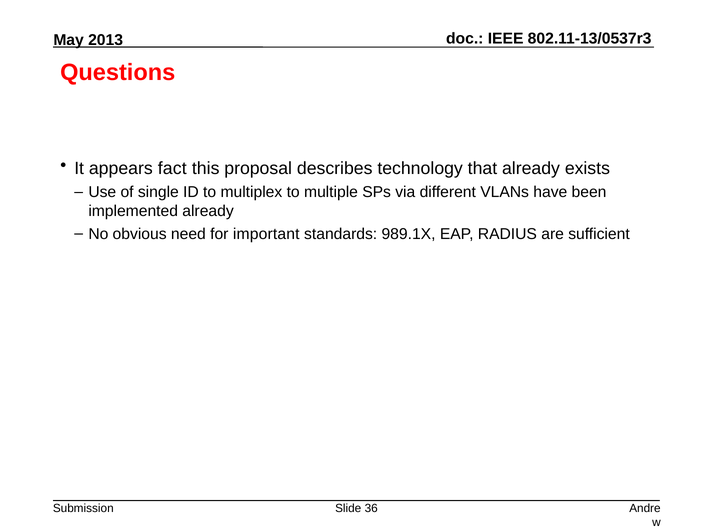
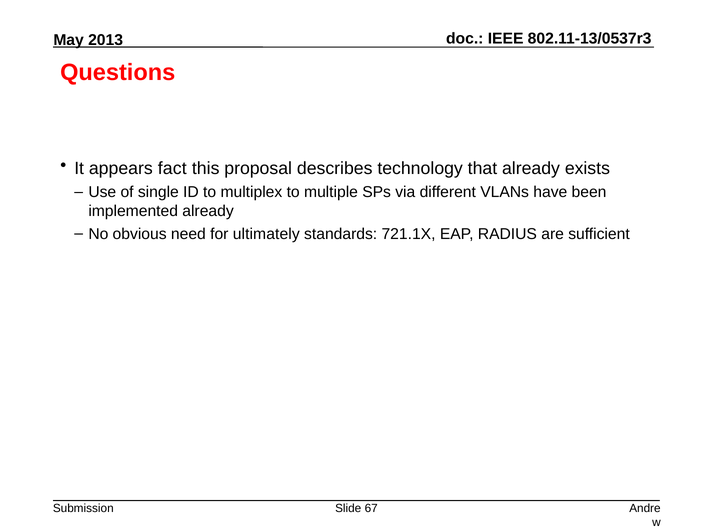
important: important -> ultimately (266, 234)
989.1X: 989.1X -> 721.1X (409, 234)
36: 36 -> 67 (371, 509)
